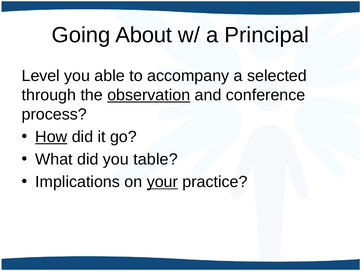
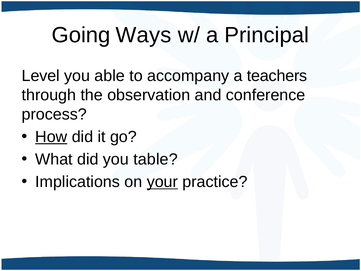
About: About -> Ways (143, 35)
selected: selected -> teachers (277, 76)
observation underline: present -> none (149, 95)
